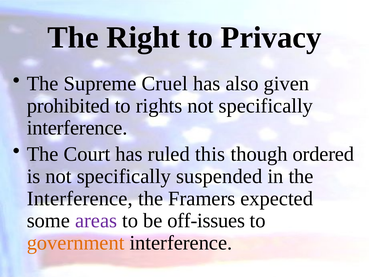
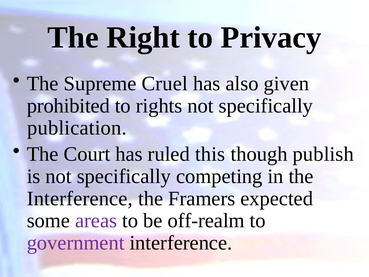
interference: interference -> publication (77, 128)
ordered: ordered -> publish (323, 154)
suspended: suspended -> competing (219, 176)
off-issues: off-issues -> off-realm (206, 220)
government colour: orange -> purple (76, 243)
